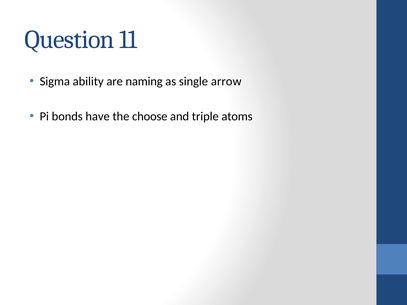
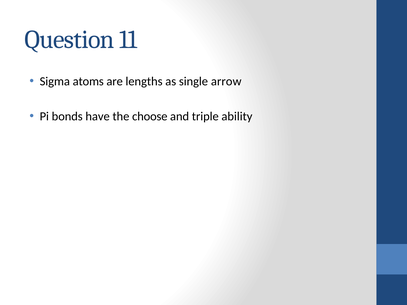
ability: ability -> atoms (88, 82)
naming: naming -> lengths (144, 82)
atoms: atoms -> ability (237, 116)
